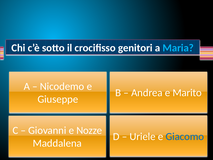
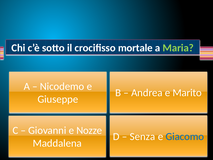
genitori: genitori -> mortale (135, 48)
Maria colour: light blue -> light green (178, 48)
Uriele: Uriele -> Senza (142, 136)
